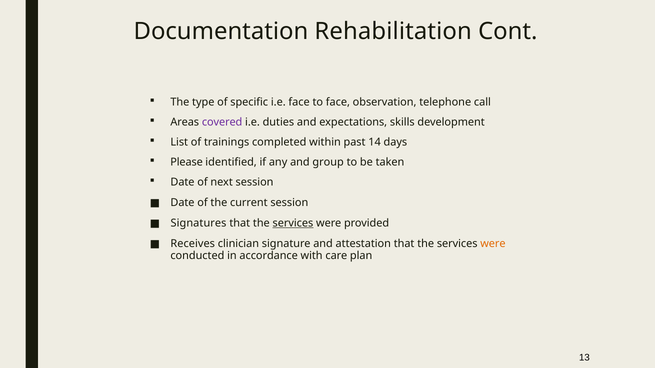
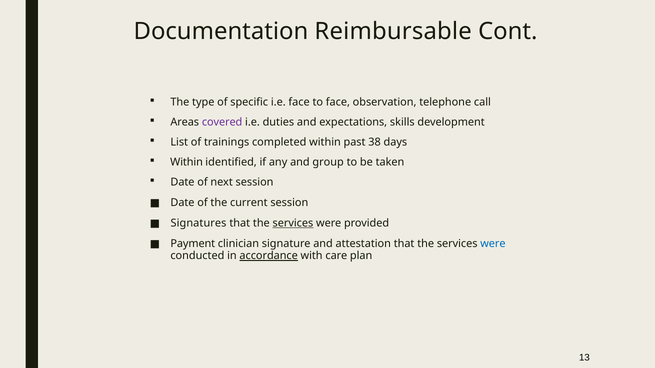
Rehabilitation: Rehabilitation -> Reimbursable (393, 31)
14: 14 -> 38 (375, 142)
Please: Please -> Within (187, 162)
Receives: Receives -> Payment (193, 244)
were colour: orange -> blue (493, 244)
accordance underline: none -> present (269, 256)
